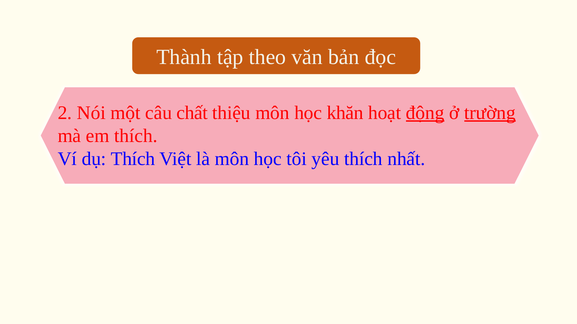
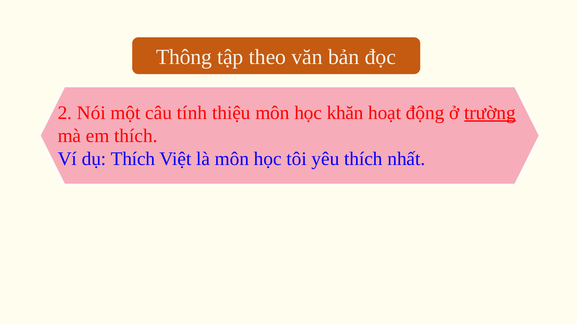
Thành: Thành -> Thông (184, 57)
chất: chất -> tính (192, 113)
động underline: present -> none (425, 113)
